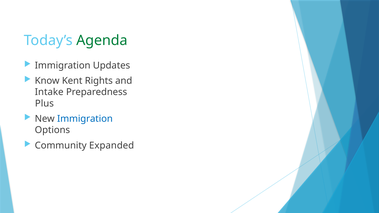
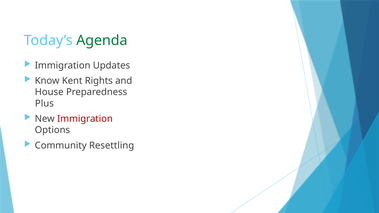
Intake: Intake -> House (49, 92)
Immigration colour: blue -> red (85, 119)
Expanded: Expanded -> Resettling (112, 146)
